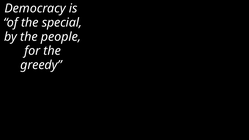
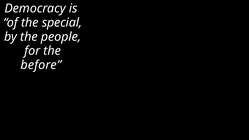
greedy: greedy -> before (41, 65)
